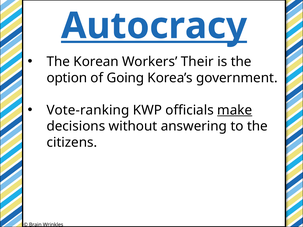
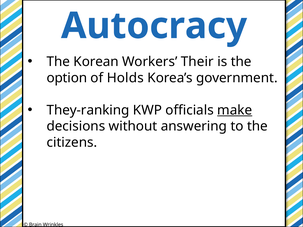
Autocracy underline: present -> none (154, 26)
Going: Going -> Holds (125, 78)
Vote-ranking: Vote-ranking -> They-ranking (88, 110)
